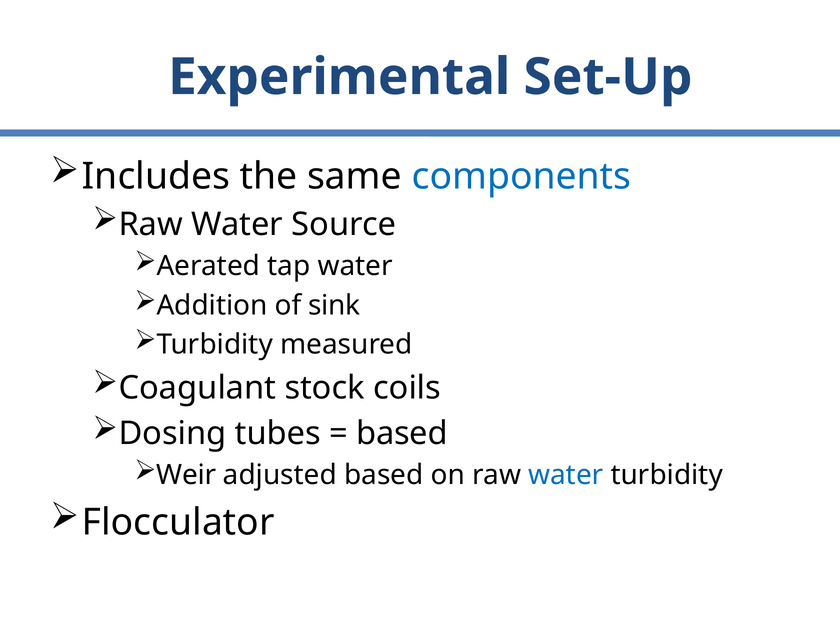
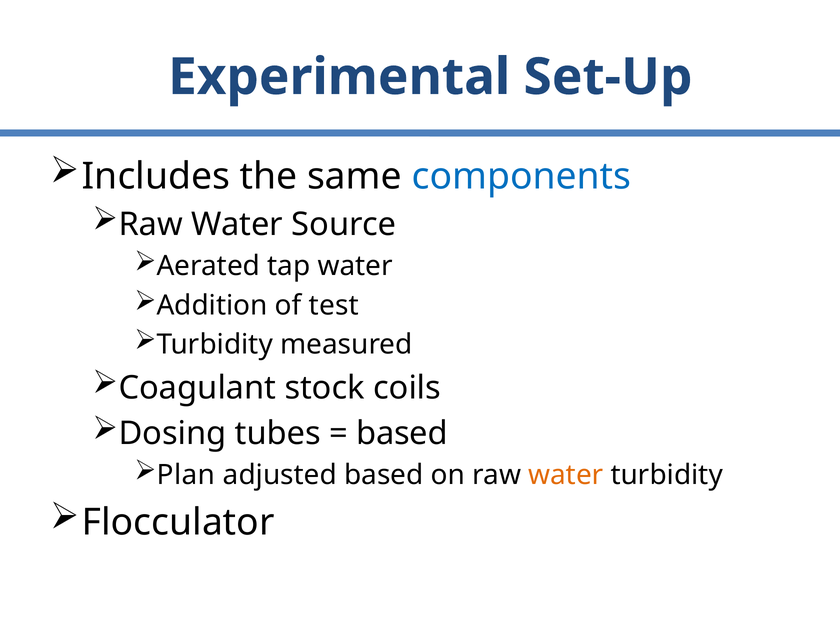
sink: sink -> test (334, 305)
Weir: Weir -> Plan (186, 475)
water colour: blue -> orange (566, 475)
